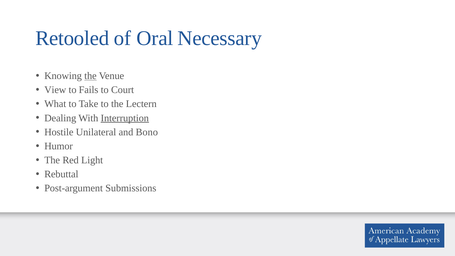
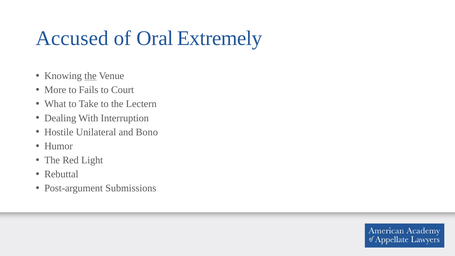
Retooled: Retooled -> Accused (72, 38)
Necessary: Necessary -> Extremely (220, 38)
View: View -> More (55, 90)
Interruption underline: present -> none (125, 118)
